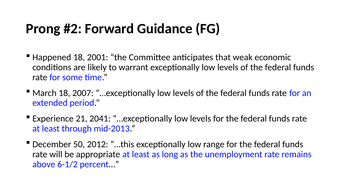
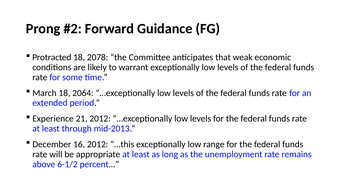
Happened: Happened -> Protracted (52, 57)
2001: 2001 -> 2078 (98, 57)
2007: 2007 -> 2064 (83, 93)
21 2041: 2041 -> 2012 (100, 118)
50: 50 -> 16 (79, 144)
